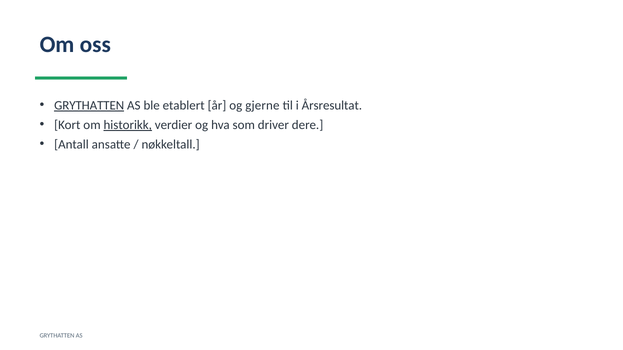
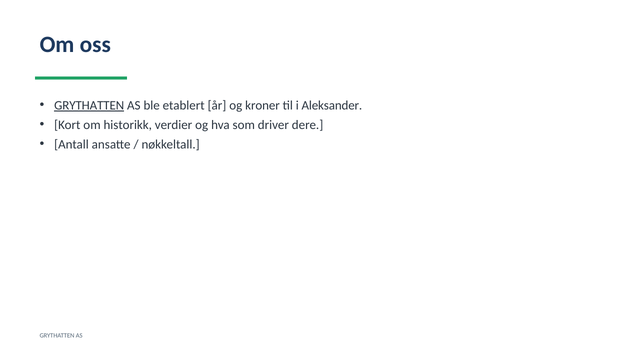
gjerne: gjerne -> kroner (263, 106)
Årsresultat: Årsresultat -> Aleksander (332, 106)
historikk underline: present -> none (128, 125)
